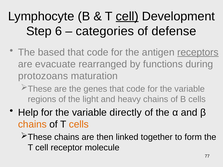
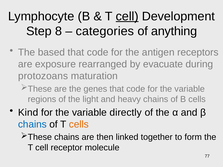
6: 6 -> 8 (59, 31)
defense: defense -> anything (174, 31)
receptors underline: present -> none (198, 52)
evacuate: evacuate -> exposure (55, 64)
functions: functions -> evacuate (163, 64)
Help: Help -> Kind (28, 113)
chains colour: orange -> blue (32, 124)
